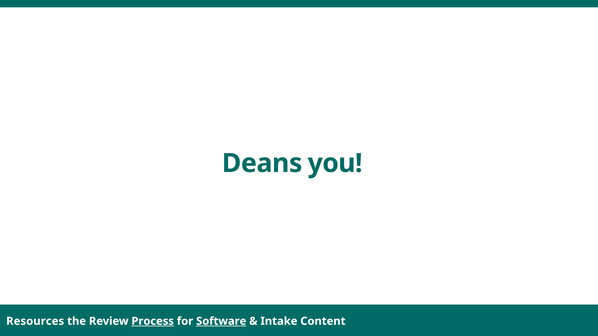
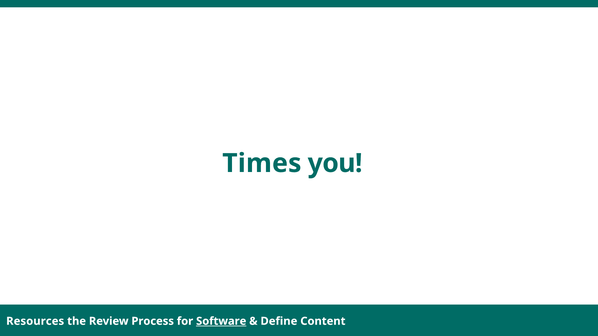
Deans: Deans -> Times (262, 163)
Process underline: present -> none (153, 321)
Intake: Intake -> Define (279, 321)
